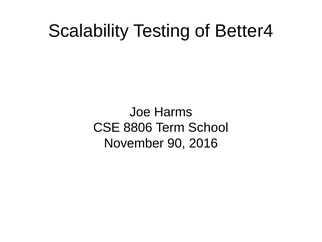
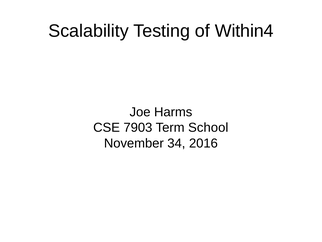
Better4: Better4 -> Within4 (244, 31)
8806: 8806 -> 7903 (138, 127)
90: 90 -> 34 (176, 143)
